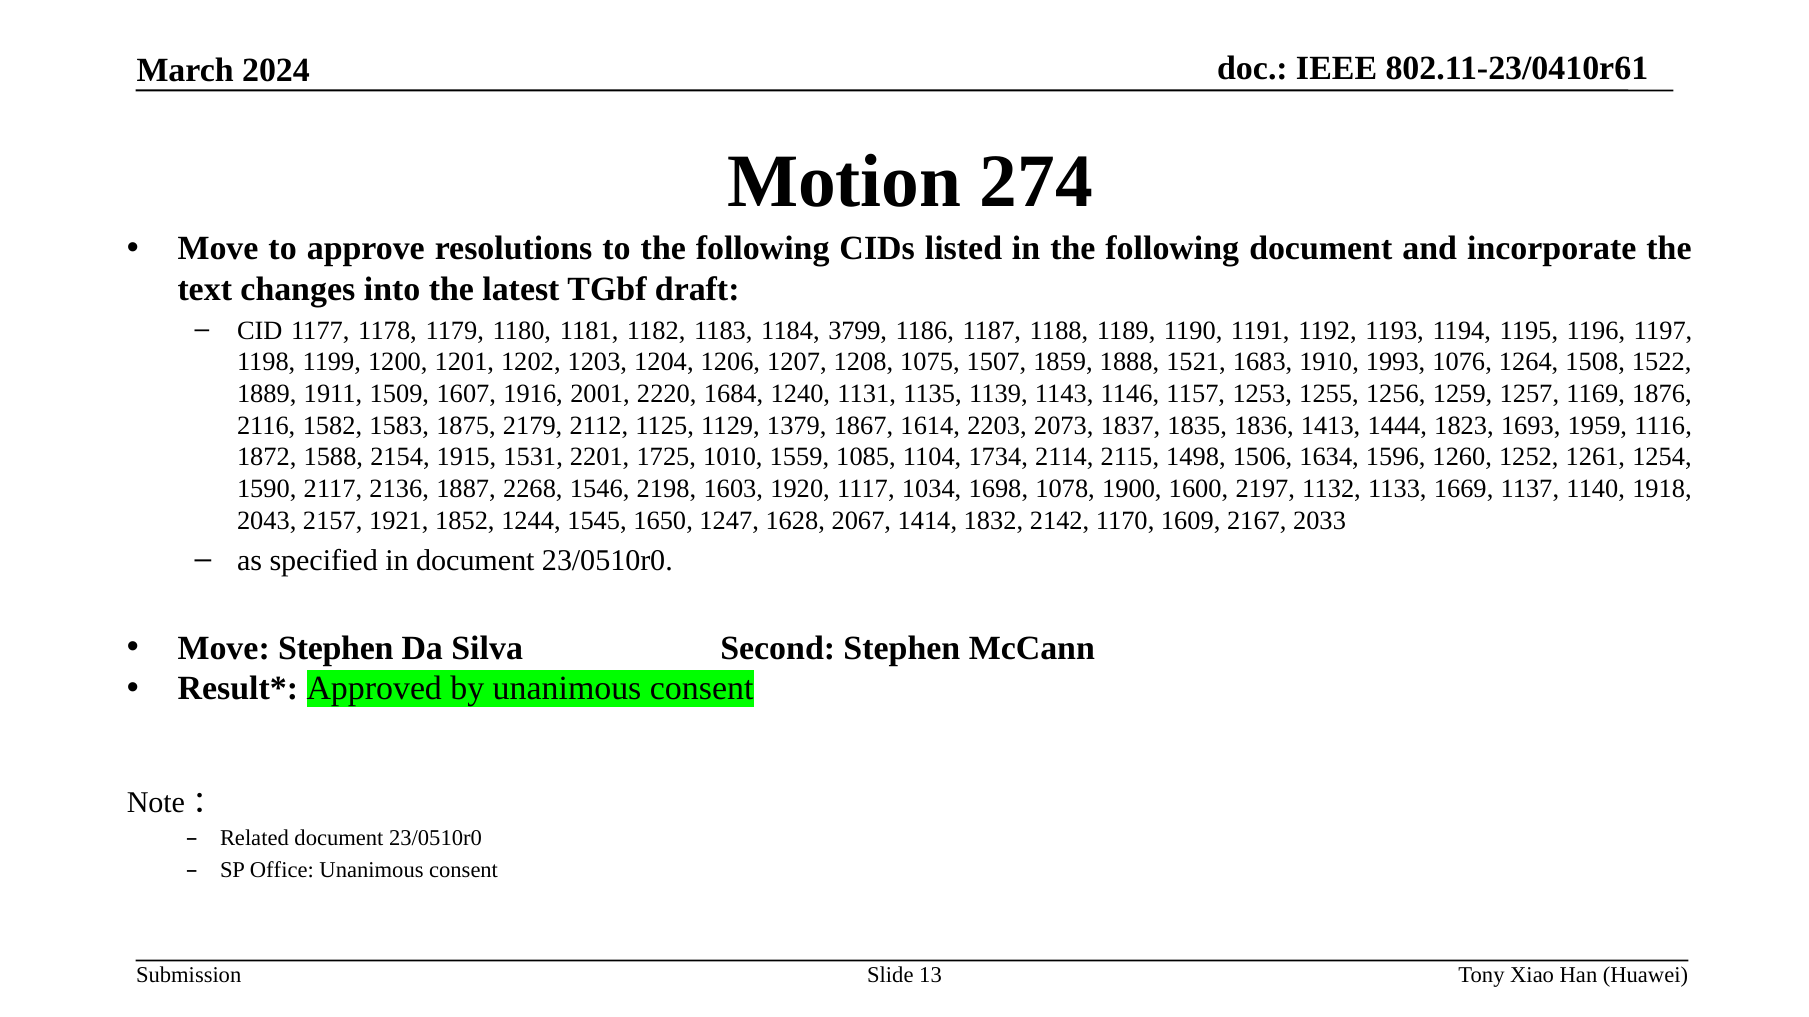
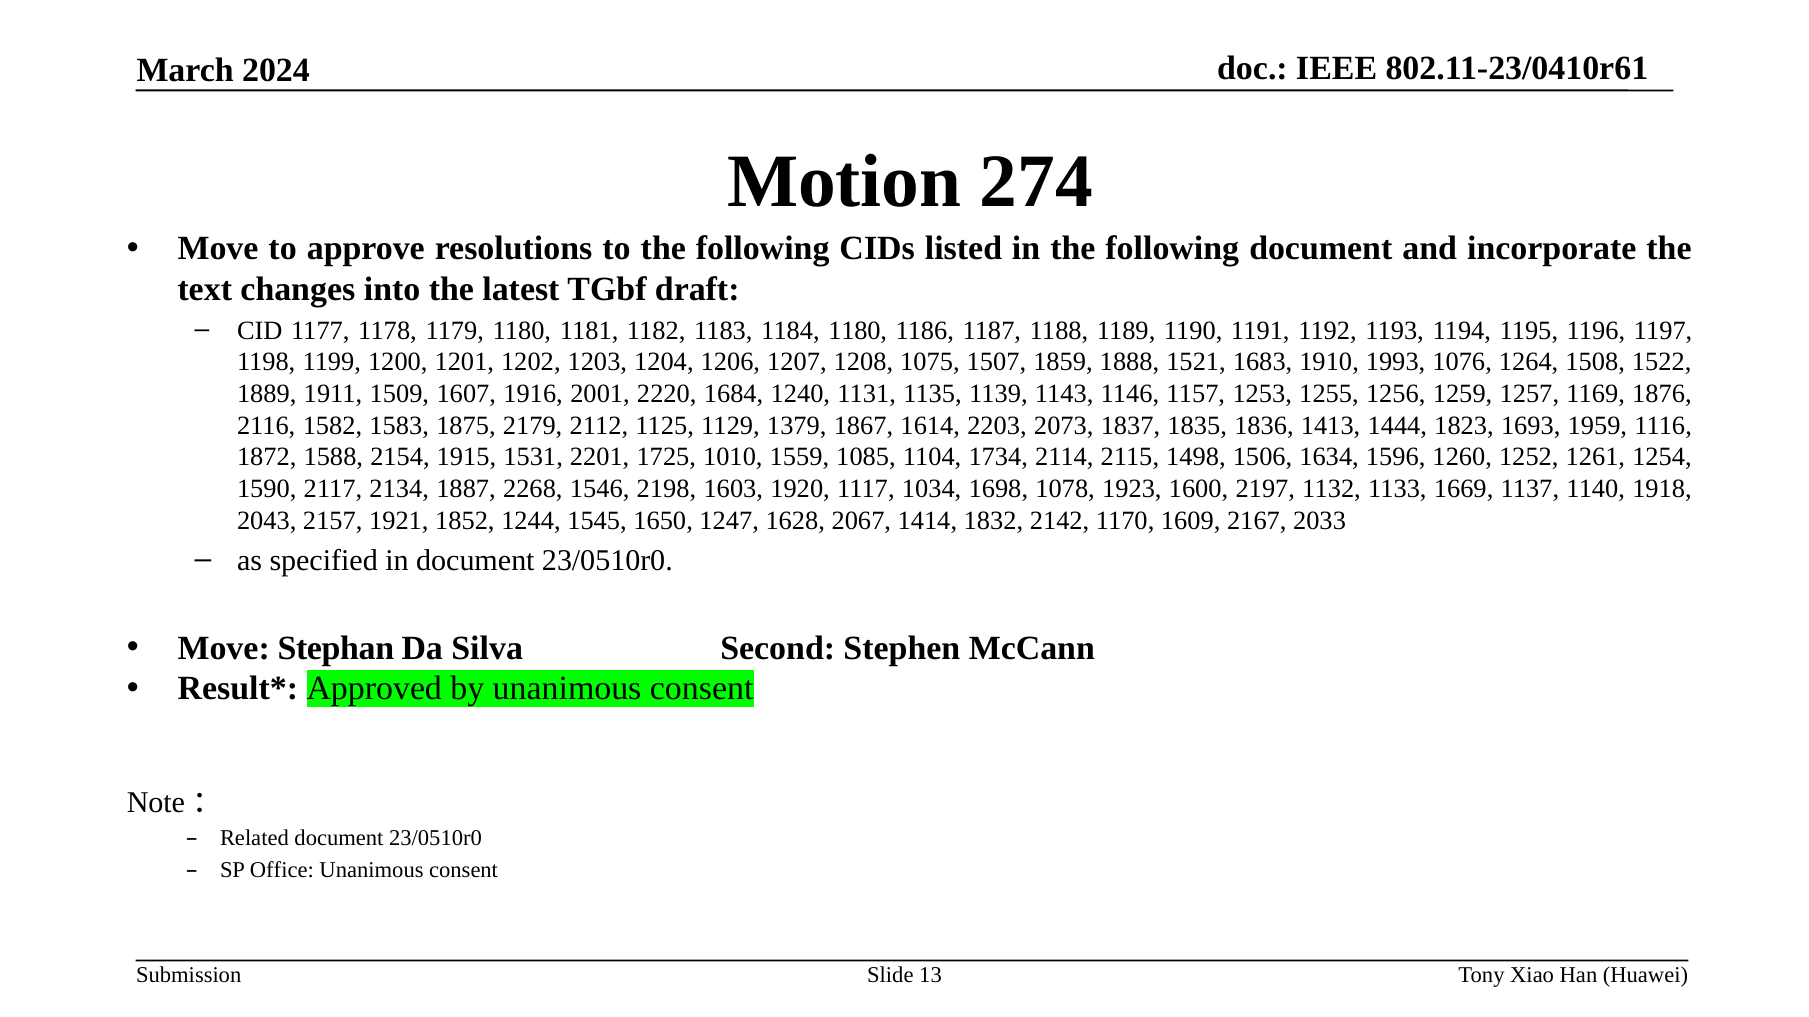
1184 3799: 3799 -> 1180 (858, 331)
2136: 2136 -> 2134 (399, 489)
1900: 1900 -> 1923 (1132, 489)
Move Stephen: Stephen -> Stephan (336, 648)
